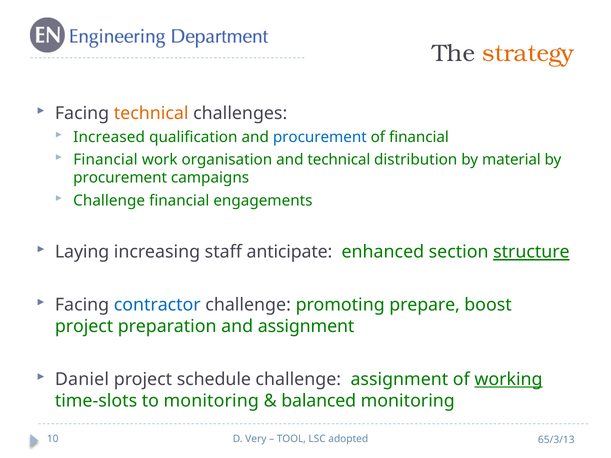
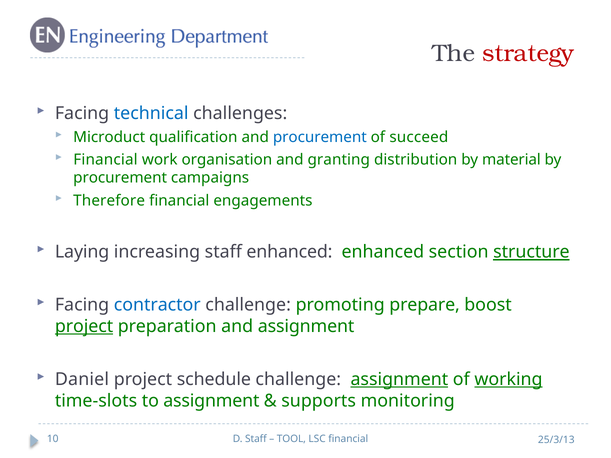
strategy colour: orange -> red (528, 53)
technical colour: orange -> blue (151, 113)
Increased: Increased -> Microduct (109, 137)
of financial: financial -> succeed (419, 137)
and technical: technical -> granting (339, 160)
Challenge: Challenge -> Therefore (109, 201)
staff anticipate: anticipate -> enhanced (289, 252)
project underline: none -> present (84, 327)
assignment underline: none -> present (399, 380)
to monitoring: monitoring -> assignment (211, 401)
balanced: balanced -> supports (319, 401)
D Very: Very -> Staff (256, 439)
LSC adopted: adopted -> financial (348, 439)
65/3/13: 65/3/13 -> 25/3/13 (556, 440)
